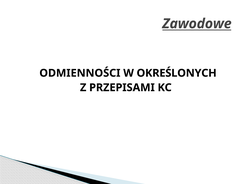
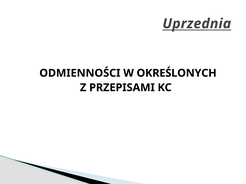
Zawodowe: Zawodowe -> Uprzednia (197, 24)
